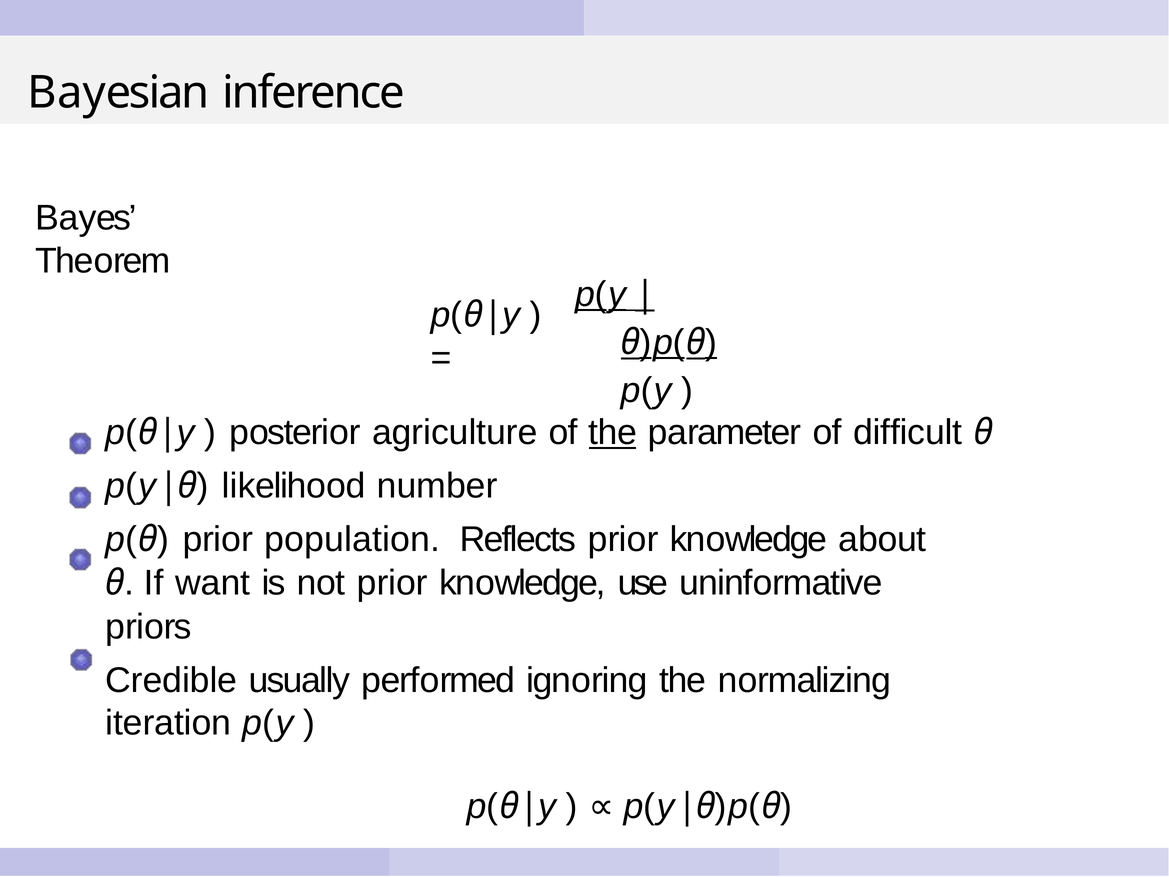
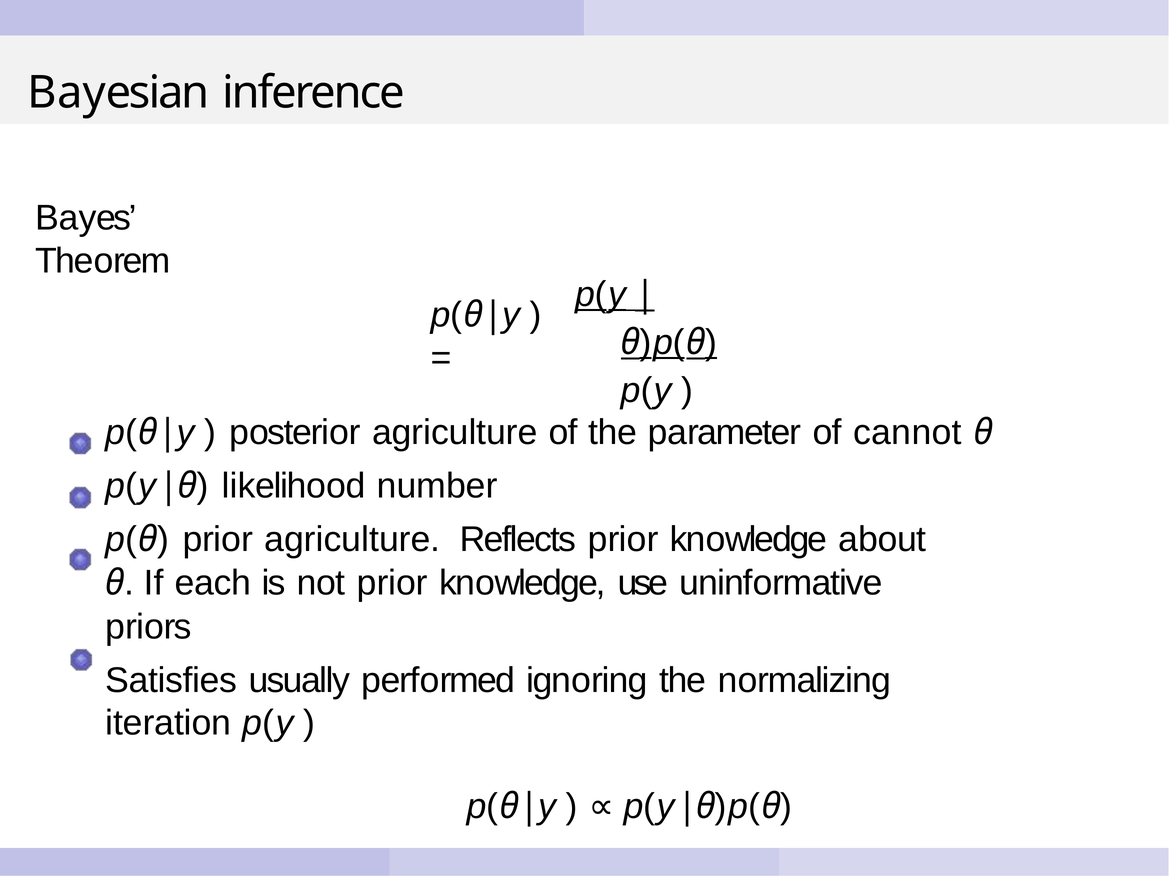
the underline: present -> none (613, 432)
difficult: difficult -> cannot (907, 432)
prior population: population -> agriculture (352, 539)
want: want -> each (213, 583)
Credible: Credible -> Satisfies (171, 680)
